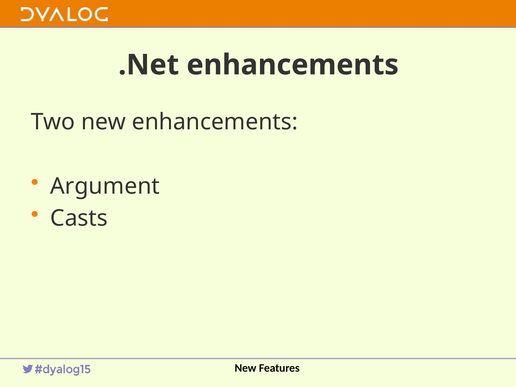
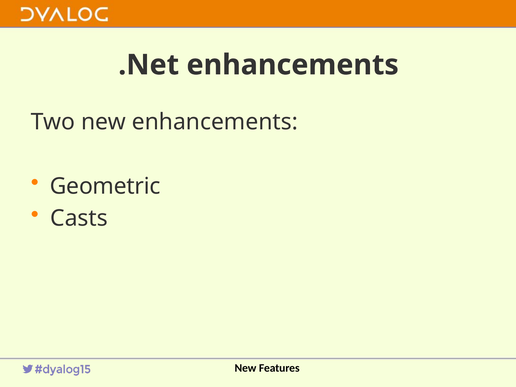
Argument: Argument -> Geometric (105, 186)
